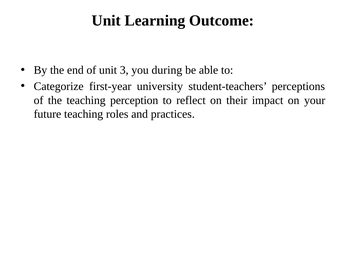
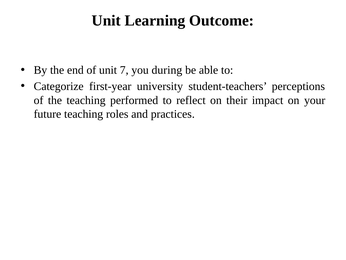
3: 3 -> 7 (124, 70)
perception: perception -> performed (134, 100)
